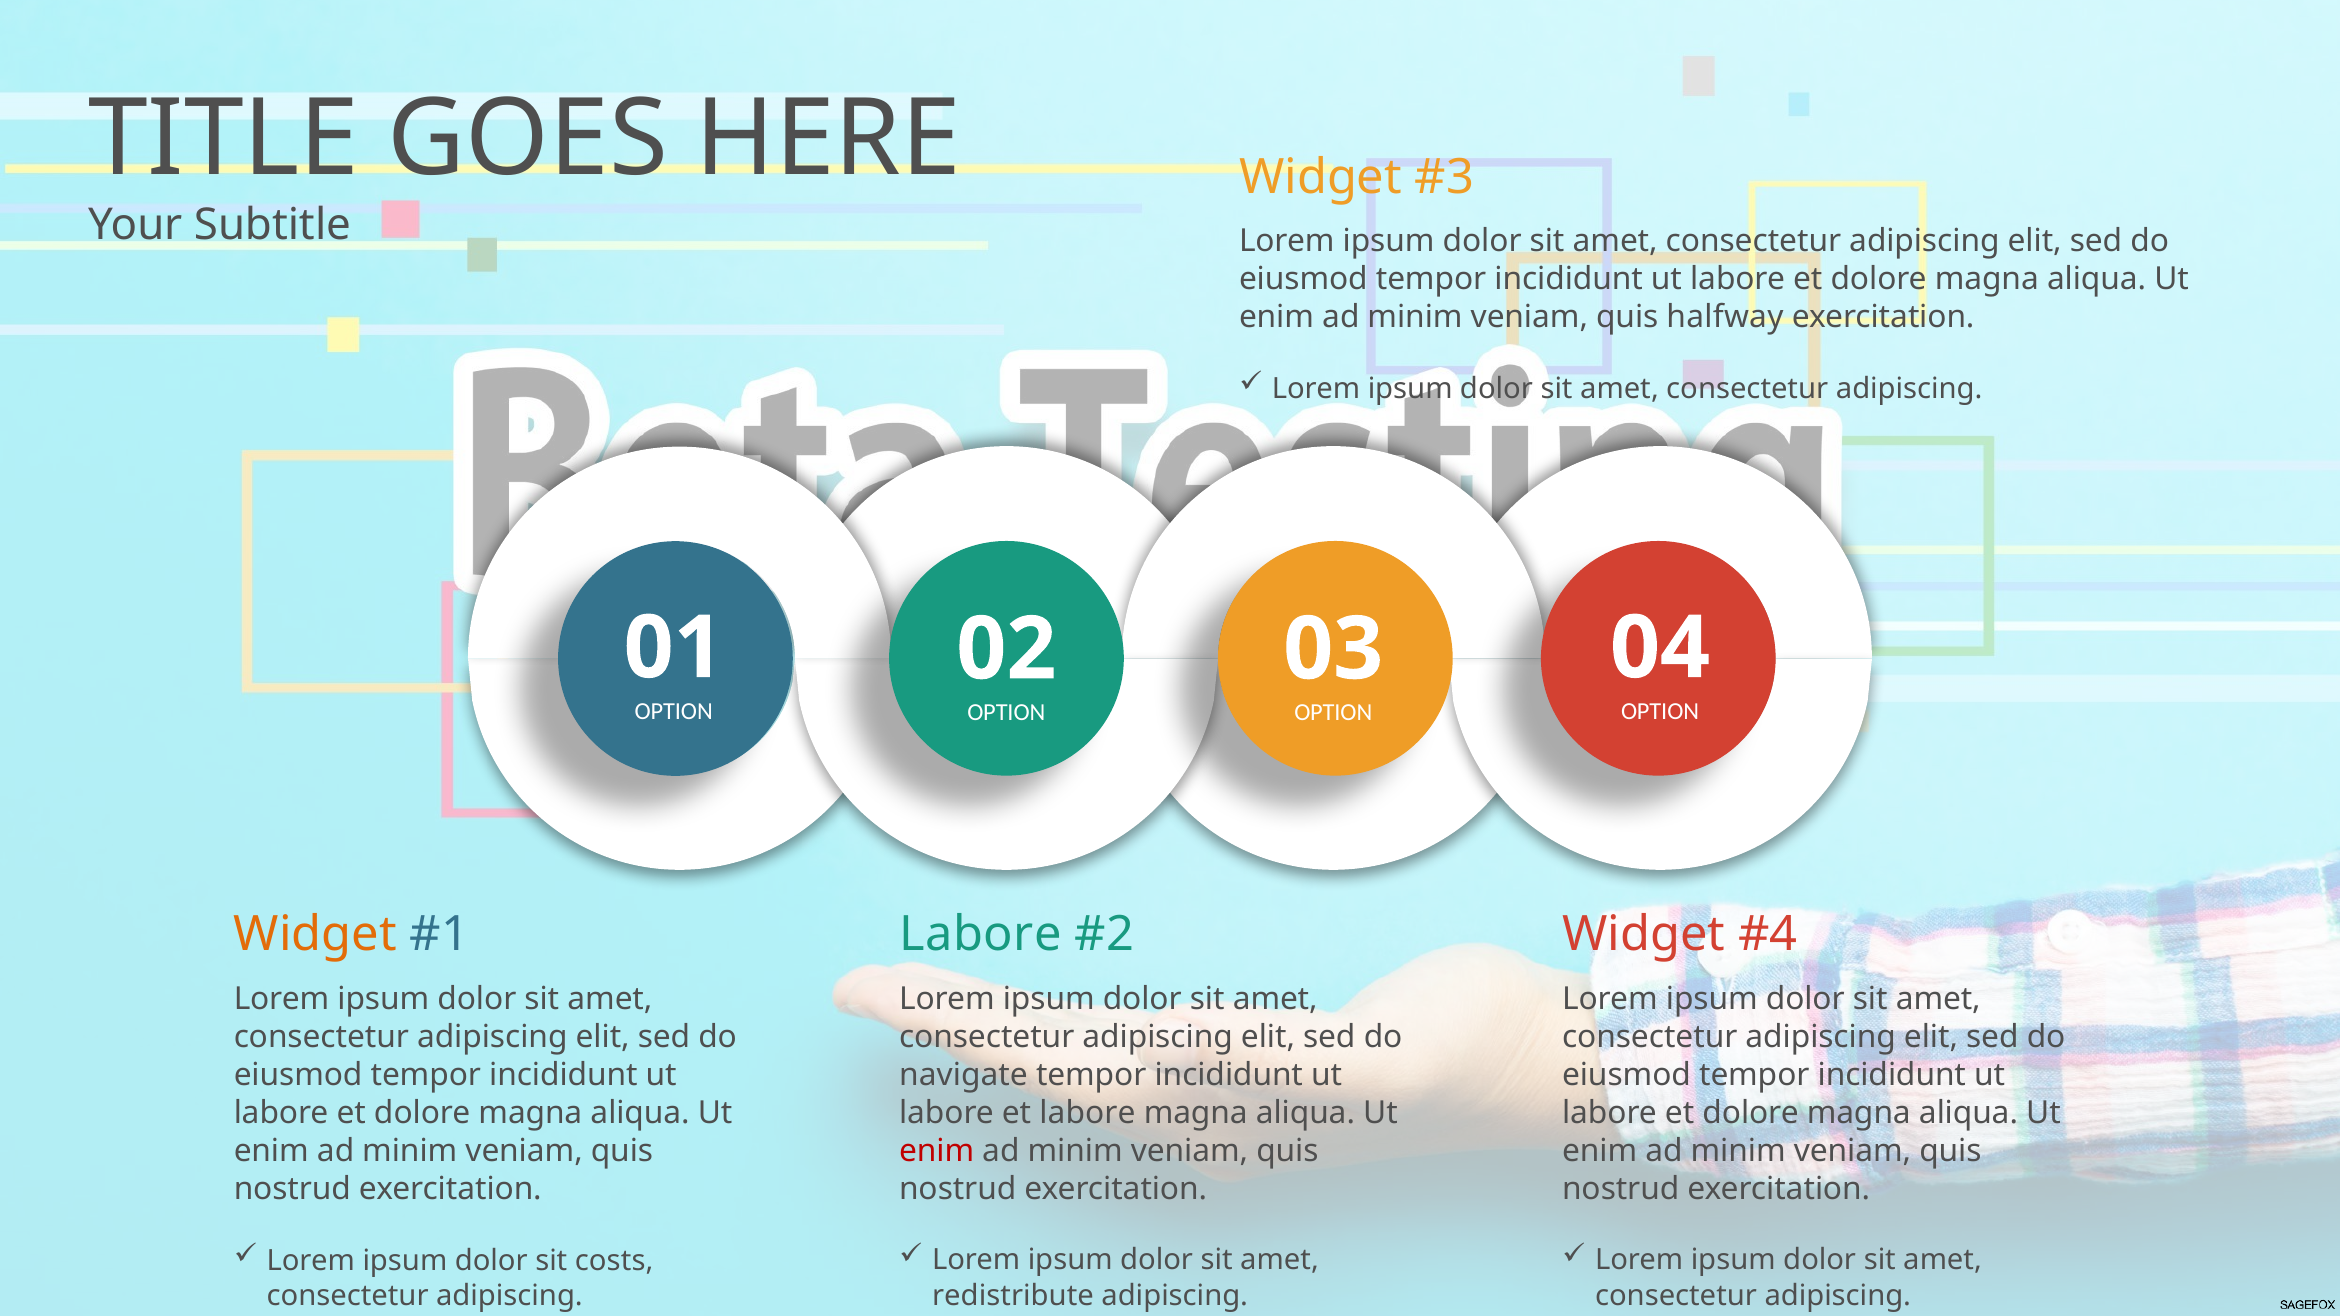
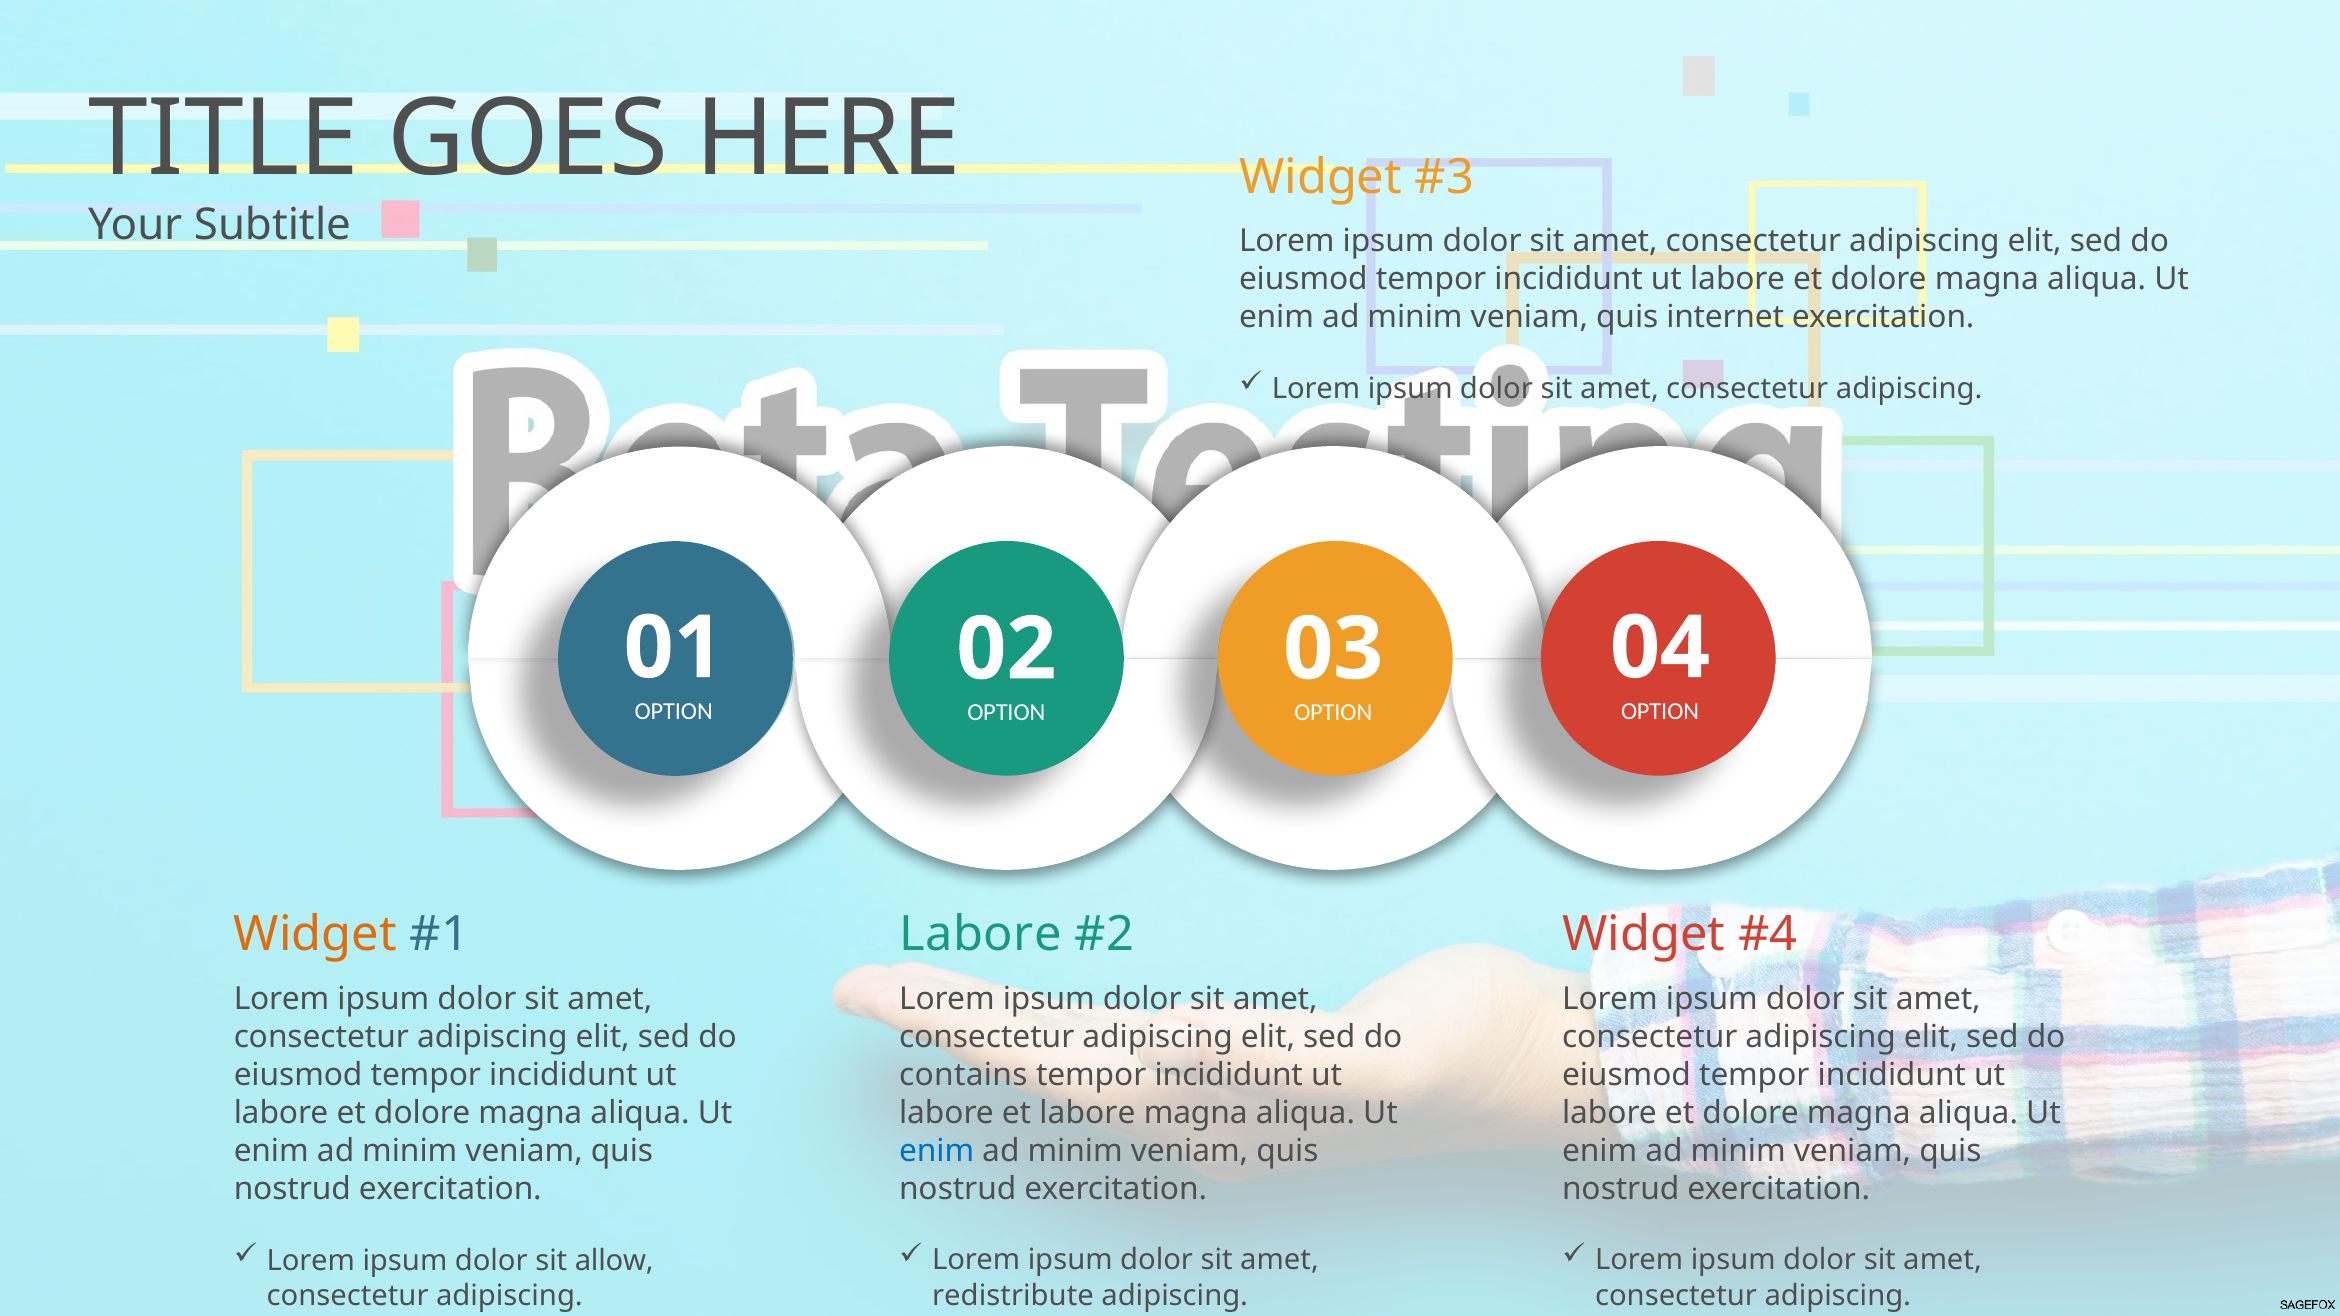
halfway: halfway -> internet (1725, 317)
navigate: navigate -> contains (963, 1075)
enim colour: red -> blue (937, 1151)
costs: costs -> allow (614, 1261)
